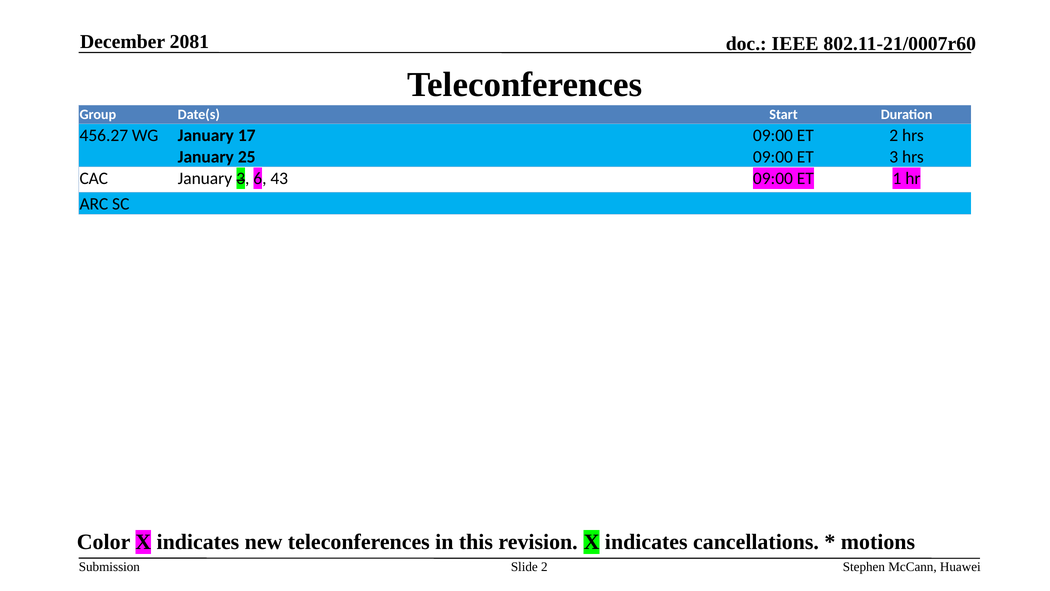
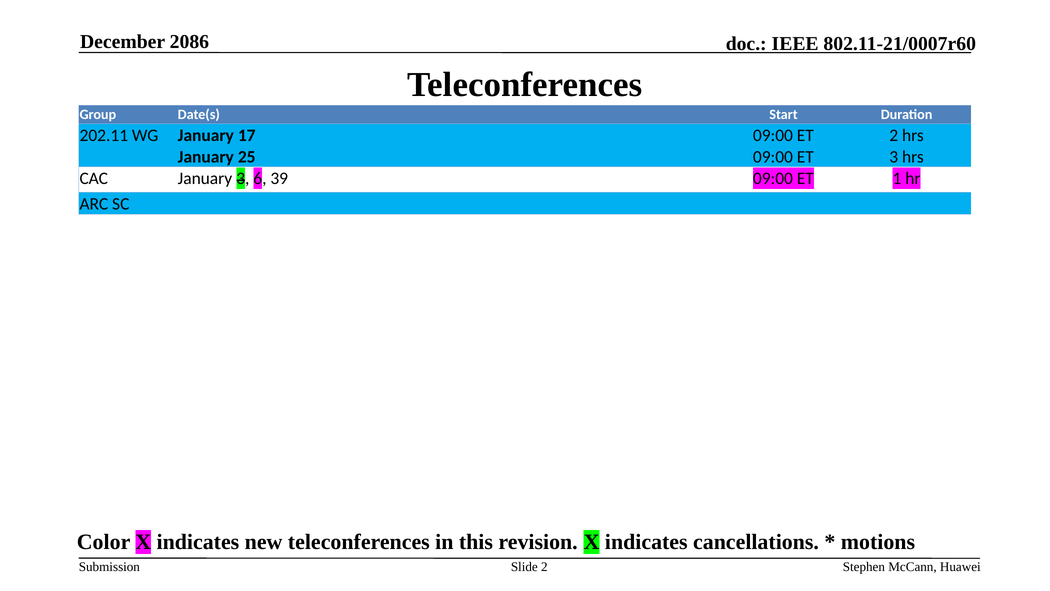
2081: 2081 -> 2086 (189, 42)
456.27: 456.27 -> 202.11 (104, 135)
43: 43 -> 39 (279, 178)
